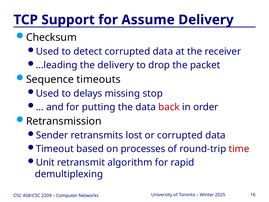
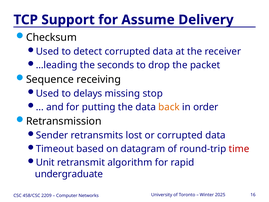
the delivery: delivery -> seconds (116, 65)
timeouts: timeouts -> receiving (99, 79)
back colour: red -> orange (169, 107)
processes: processes -> datagram (143, 149)
demultiplexing: demultiplexing -> undergraduate (69, 174)
